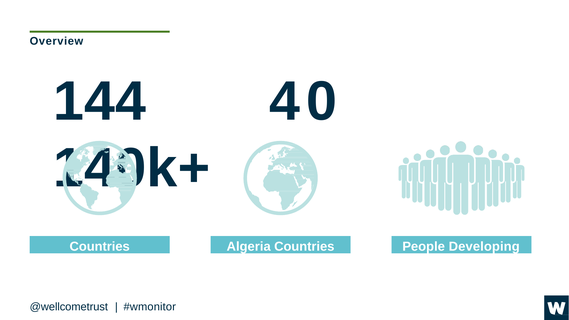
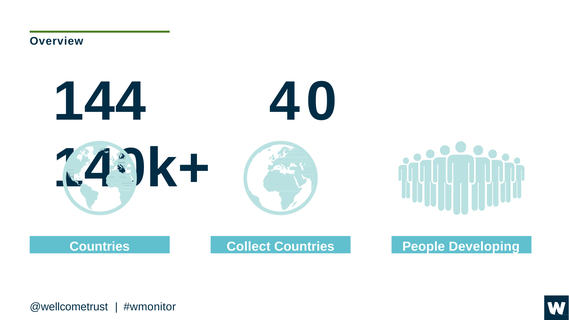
Algeria: Algeria -> Collect (249, 246)
